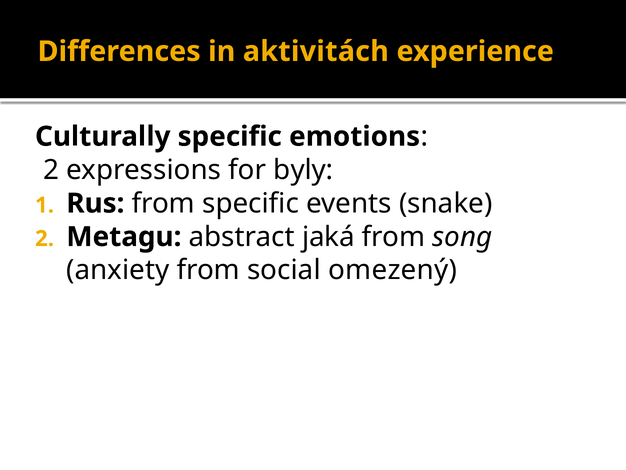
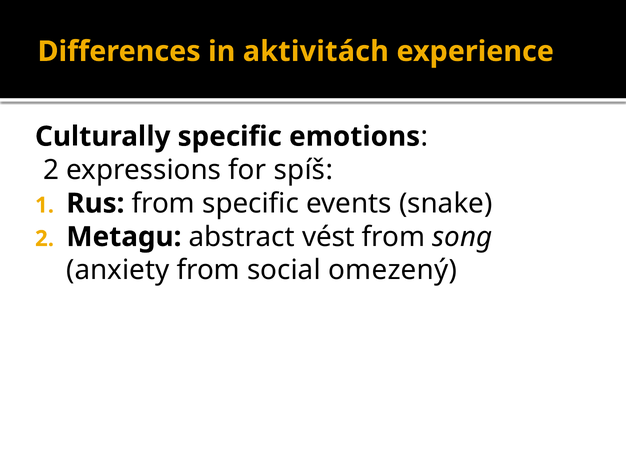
byly: byly -> spíš (303, 170)
jaká: jaká -> vést (328, 237)
